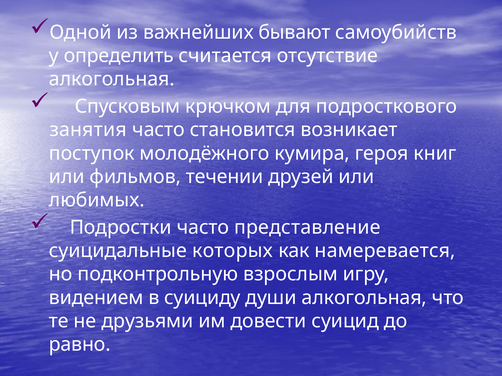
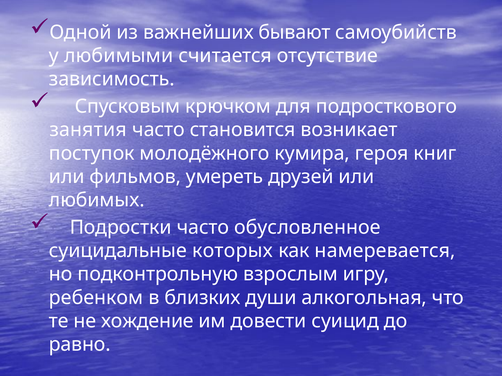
определить: определить -> любимыми (119, 56)
алкогольная: алкогольная -> зависимость (112, 79)
течении: течении -> умереть (225, 177)
представление: представление -> обусловленное (307, 228)
видением: видением -> ребенком (96, 298)
суициду: суициду -> близких (202, 298)
друзьями: друзьями -> хождение (147, 321)
